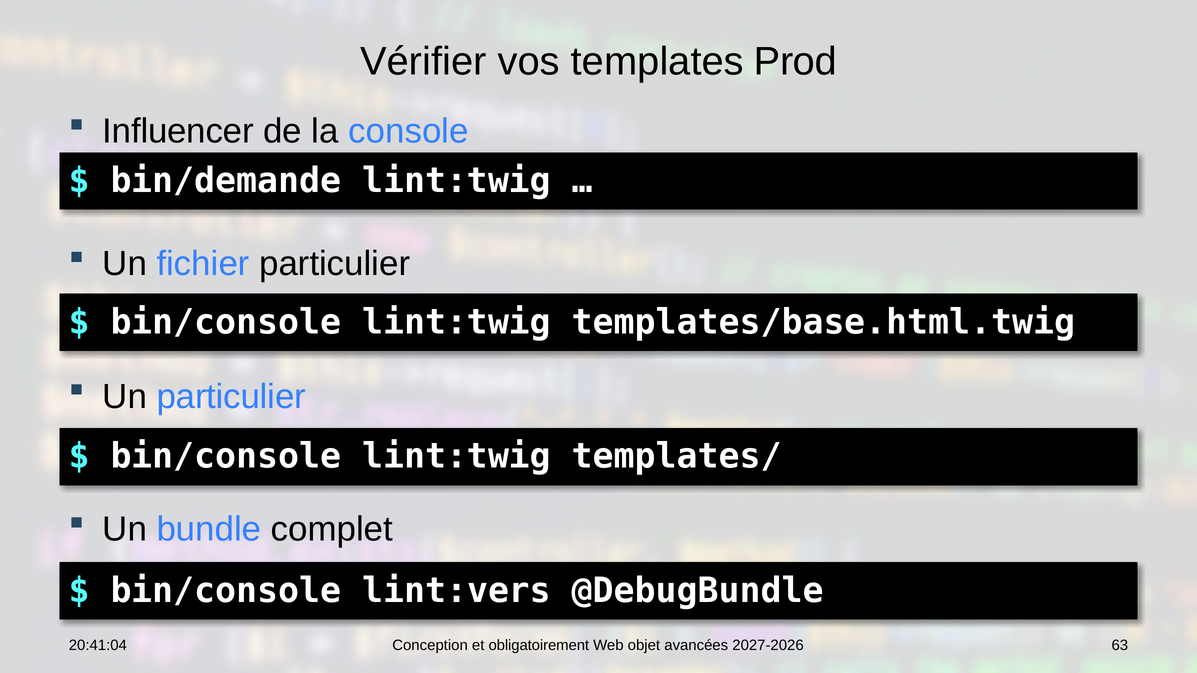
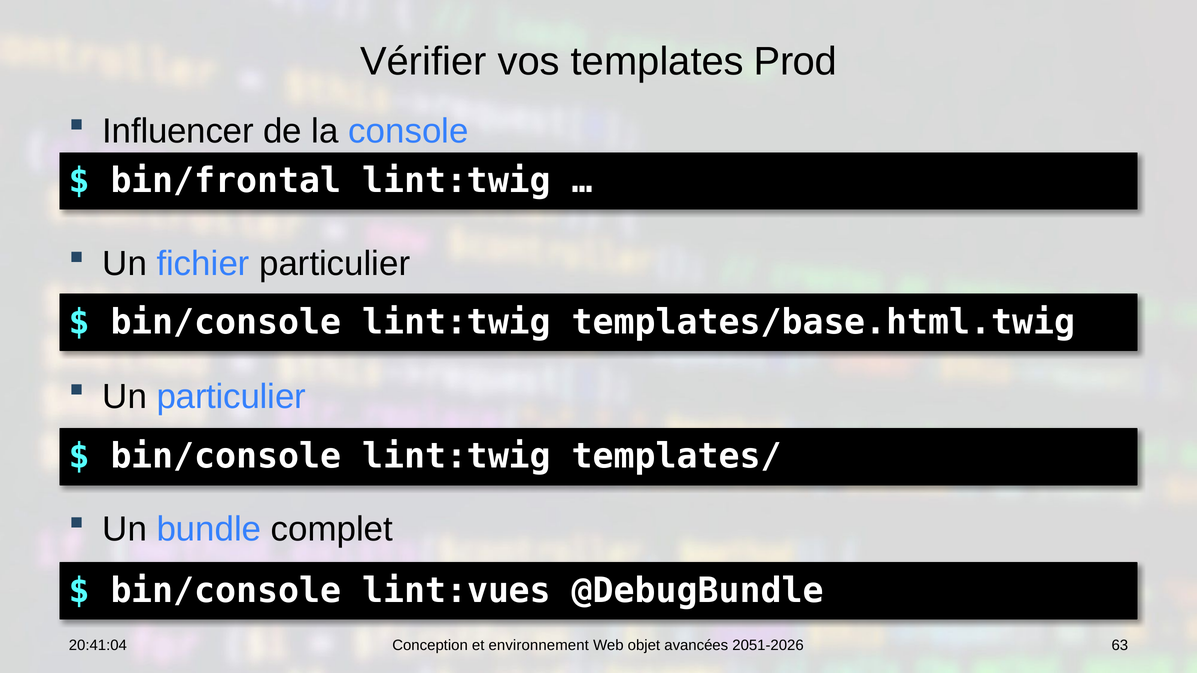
bin/demande: bin/demande -> bin/frontal (226, 181)
lint:vers: lint:vers -> lint:vues (457, 591)
obligatoirement: obligatoirement -> environnement (539, 645)
2027-2026: 2027-2026 -> 2051-2026 (768, 645)
